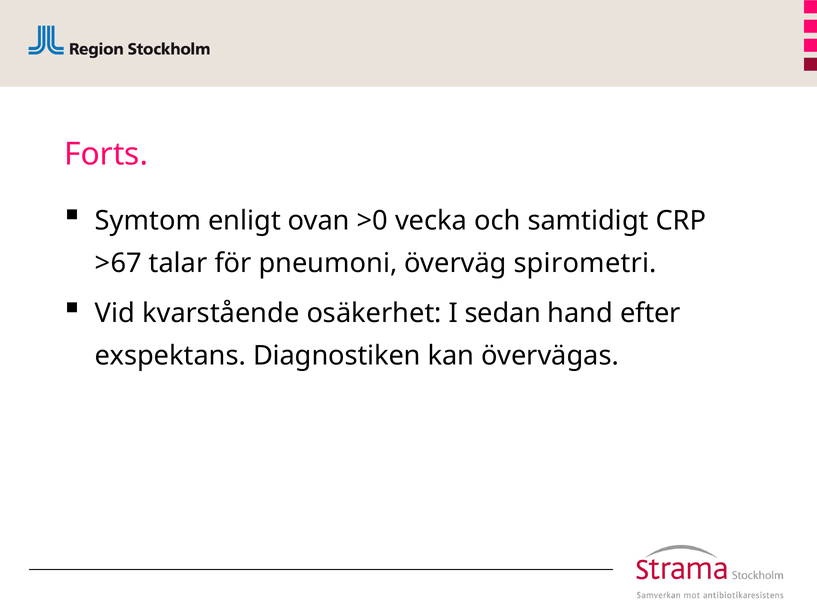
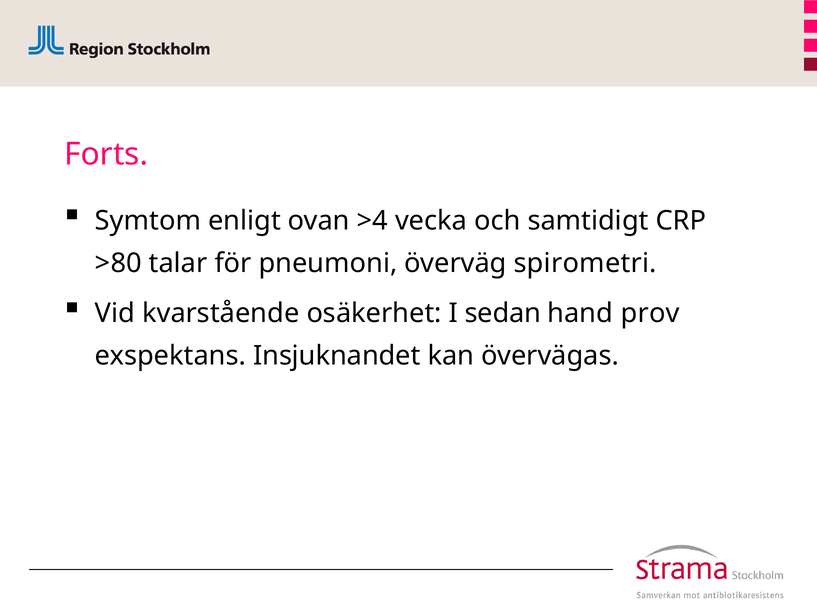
>0: >0 -> >4 (372, 221)
>67: >67 -> >80 (118, 263)
efter: efter -> prov (650, 314)
Diagnostiken: Diagnostiken -> Insjuknandet (337, 356)
